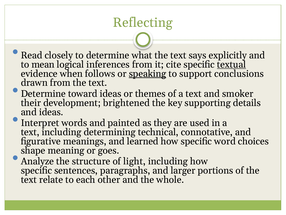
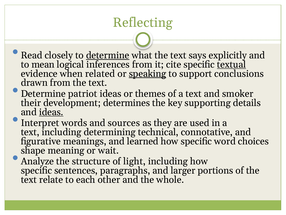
determine underline: none -> present (108, 55)
follows: follows -> related (100, 73)
toward: toward -> patriot (83, 94)
brightened: brightened -> determines (127, 103)
ideas underline: none -> present (51, 112)
painted: painted -> sources (124, 123)
goes: goes -> wait (109, 150)
